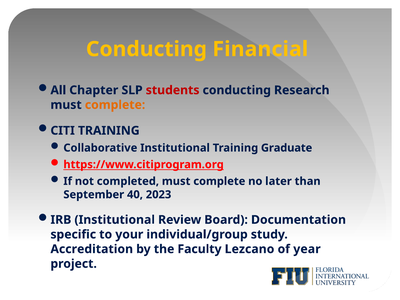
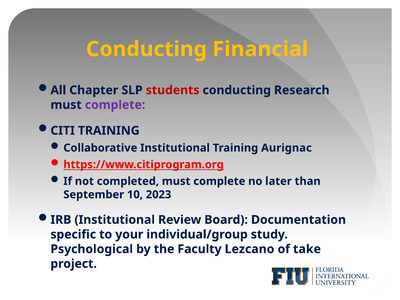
complete colour: orange -> purple (115, 105)
Graduate: Graduate -> Aurignac (286, 148)
40: 40 -> 10 (135, 195)
Accreditation: Accreditation -> Psychological (92, 249)
year: year -> take (307, 249)
